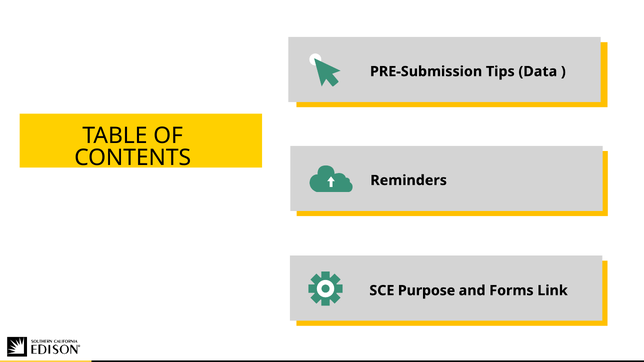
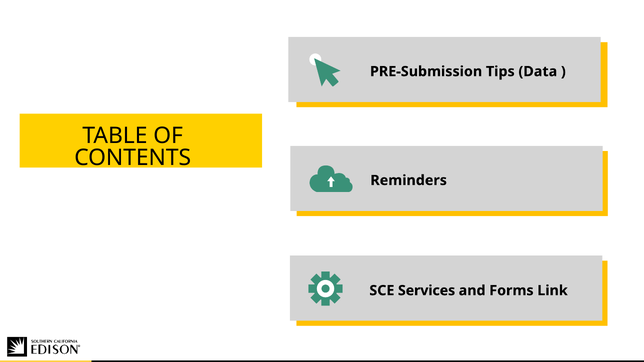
Purpose: Purpose -> Services (427, 291)
